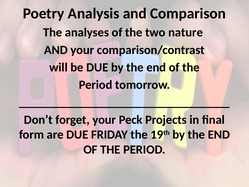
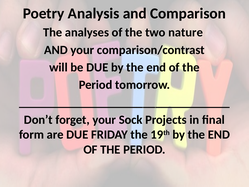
Peck: Peck -> Sock (131, 120)
